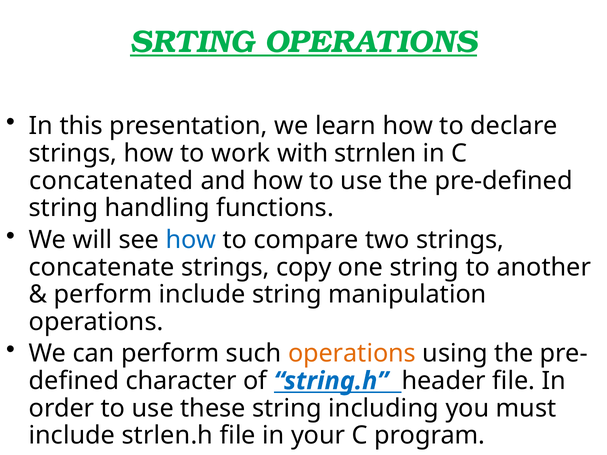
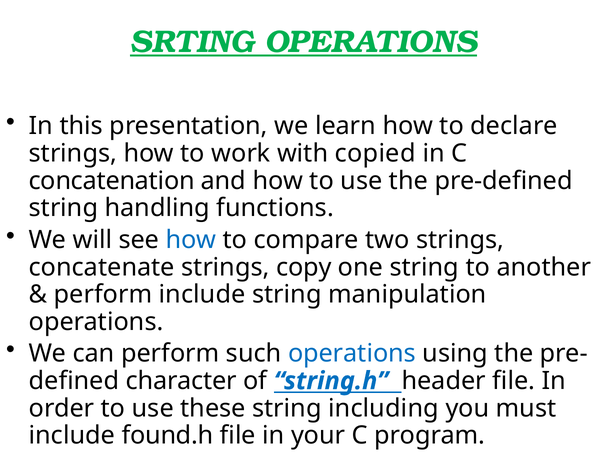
strnlen: strnlen -> copied (375, 154)
concatenated: concatenated -> concatenation (112, 181)
operations colour: orange -> blue (352, 354)
strlen.h: strlen.h -> found.h (167, 436)
